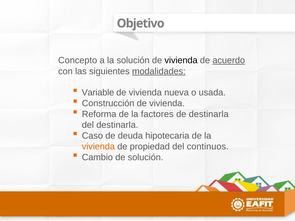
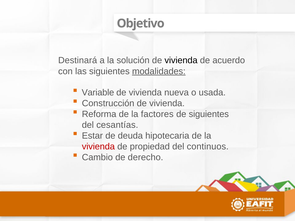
Concepto: Concepto -> Destinará (78, 60)
acuerdo underline: present -> none (229, 60)
de destinarla: destinarla -> siguientes (209, 114)
del destinarla: destinarla -> cesantías (117, 125)
Caso: Caso -> Estar (92, 136)
vivienda colour: orange -> red (98, 147)
de solución: solución -> derecho (146, 157)
